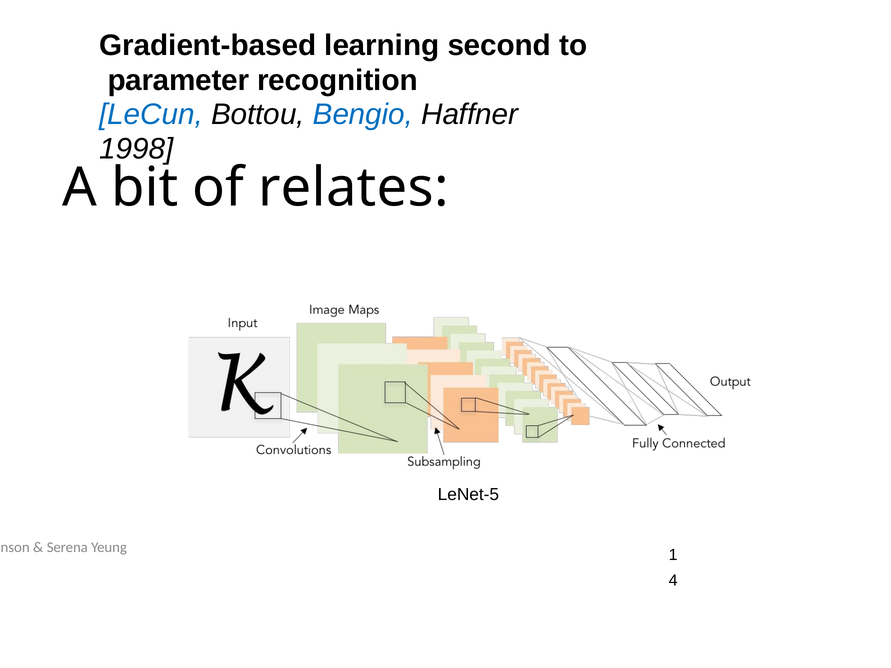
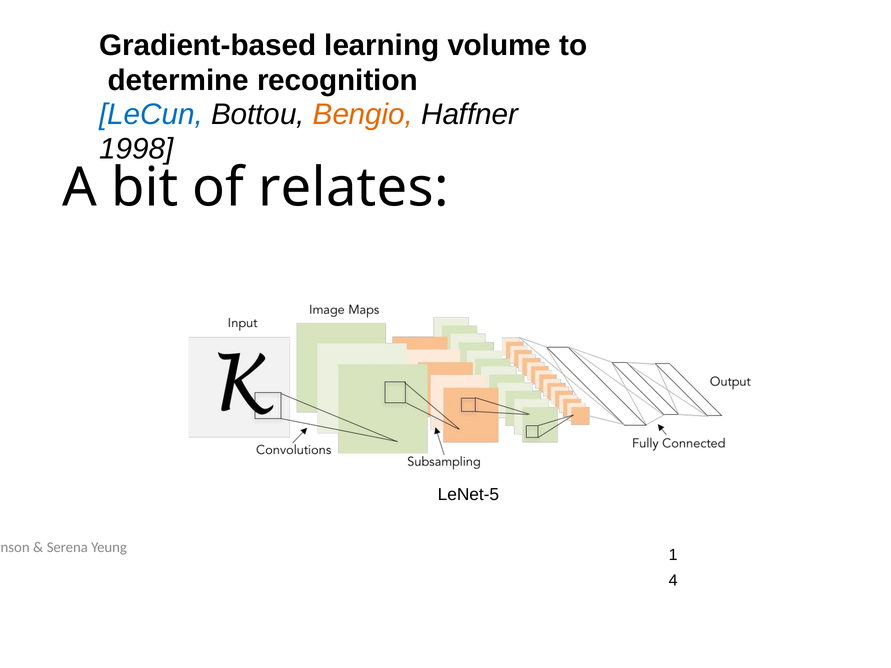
second: second -> volume (499, 45)
parameter: parameter -> determine (178, 81)
Bengio colour: blue -> orange (363, 115)
